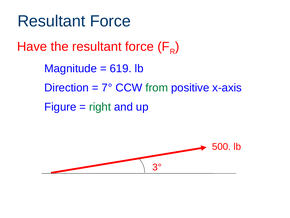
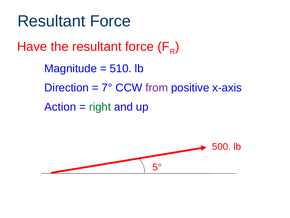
619: 619 -> 510 (121, 68)
from colour: green -> purple (157, 88)
Figure: Figure -> Action (60, 107)
3°: 3° -> 5° (157, 167)
